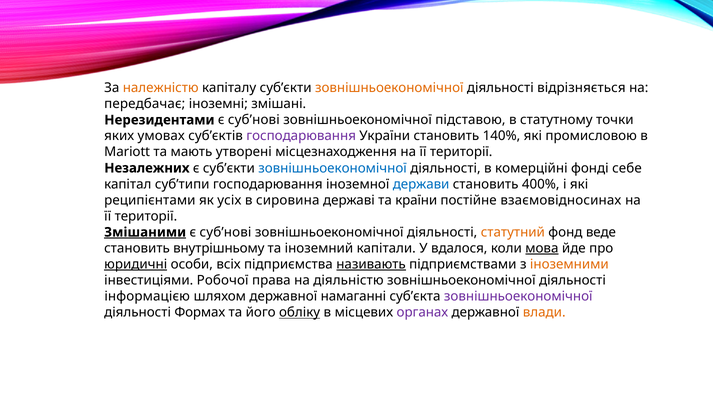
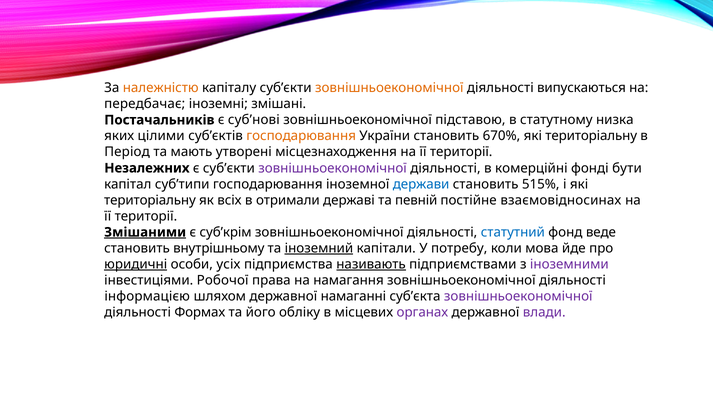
відрізняється: відрізняється -> випускаються (582, 88)
Нерезидентами: Нерезидентами -> Постачальників (159, 120)
точки: точки -> низка (615, 120)
умовах: умовах -> цілими (161, 136)
господарювання colour: purple -> orange (301, 136)
140%: 140% -> 670% (501, 136)
промисловою: промисловою -> територіальну (591, 136)
Mariott: Mariott -> Період (127, 152)
зовнішньоекономічної colour: blue -> purple (333, 168)
себе: себе -> бути (627, 168)
400%: 400% -> 515% (541, 184)
реципієнтами: реципієнтами -> територіальну (150, 200)
усіх: усіх -> всіх (229, 200)
сировина: сировина -> отримали (288, 200)
країни: країни -> певній (416, 200)
суб’нові: суб’нові -> суб’крім (226, 232)
статутний colour: orange -> blue (513, 232)
іноземний underline: none -> present (319, 248)
вдалося: вдалося -> потребу (459, 248)
мова underline: present -> none (542, 248)
всіх: всіх -> усіх (228, 264)
іноземними colour: orange -> purple (569, 264)
діяльністю: діяльністю -> намагання (348, 280)
обліку underline: present -> none (300, 312)
влади colour: orange -> purple (544, 312)
